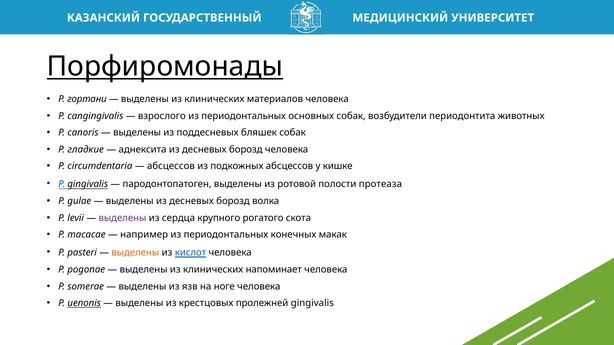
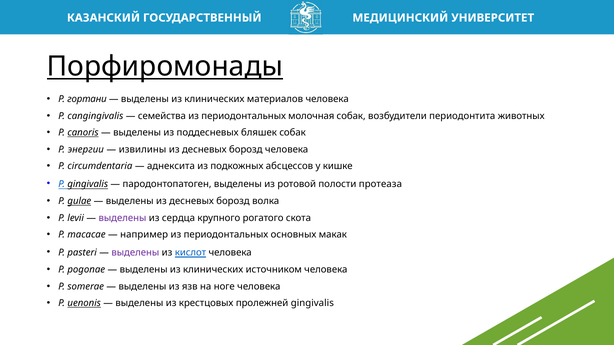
взрослого: взрослого -> семейства (162, 116)
основных: основных -> молочная (311, 116)
canoris underline: none -> present (83, 133)
гладкие: гладкие -> энергии (86, 150)
аднексита: аднексита -> извилины (142, 150)
абсцессов: абсцессов -> аднексита (171, 166)
gulae underline: none -> present (79, 201)
конечных: конечных -> основных (294, 235)
выделены colour: orange -> purple (135, 253)
напоминает: напоминает -> источником (274, 270)
